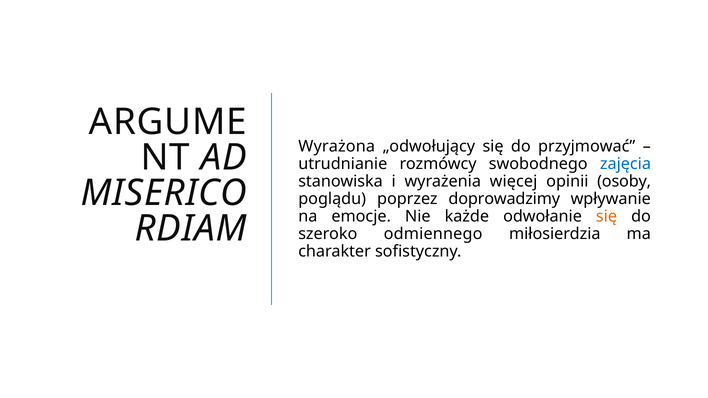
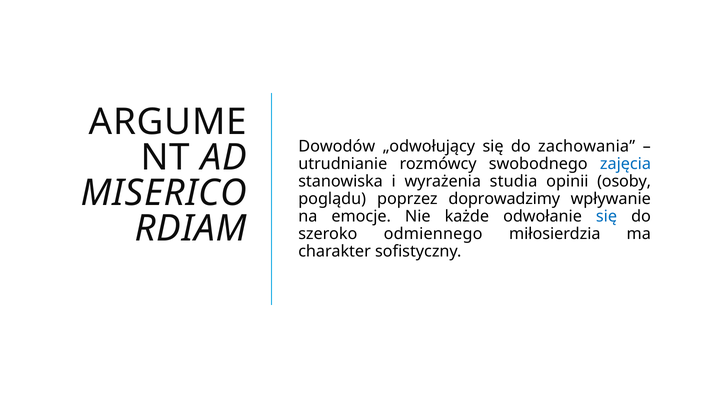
Wyrażona: Wyrażona -> Dowodów (337, 147)
przyjmować: przyjmować -> zachowania (587, 147)
więcej: więcej -> studia (514, 181)
się colour: orange -> blue (607, 216)
